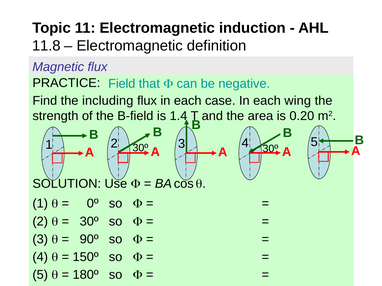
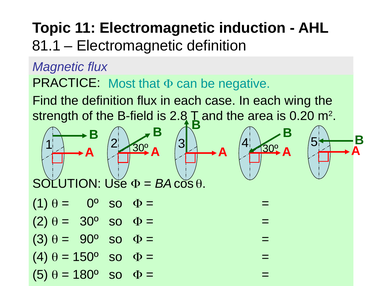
11.8: 11.8 -> 81.1 (46, 46)
Field: Field -> Most (122, 84)
the including: including -> definition (108, 101)
1.4: 1.4 -> 2.8 (178, 116)
